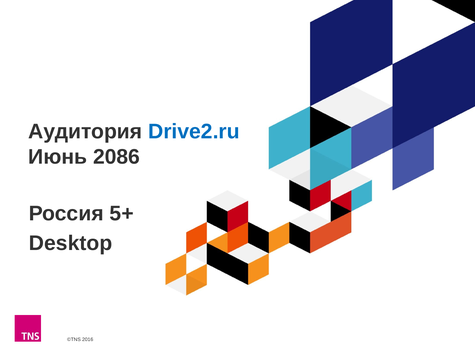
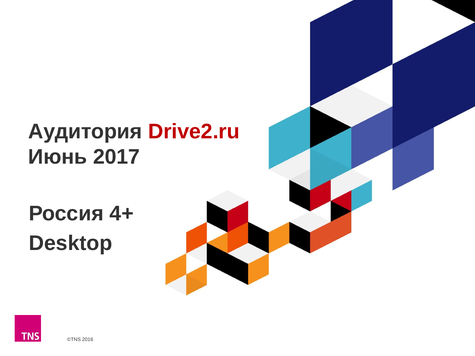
Drive2.ru colour: blue -> red (194, 132)
2086: 2086 -> 2017 (117, 157)
5+: 5+ -> 4+ (122, 214)
